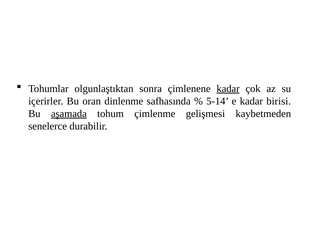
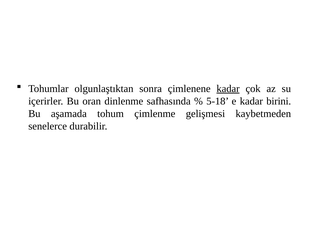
5-14: 5-14 -> 5-18 (218, 101)
birisi: birisi -> birini (279, 101)
aşamada underline: present -> none (69, 114)
